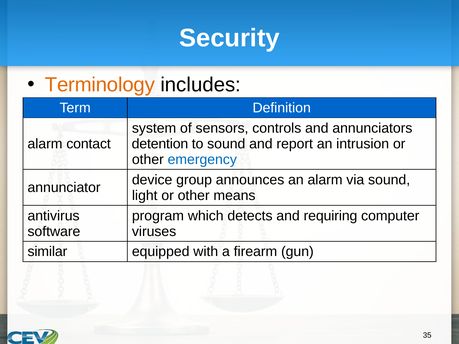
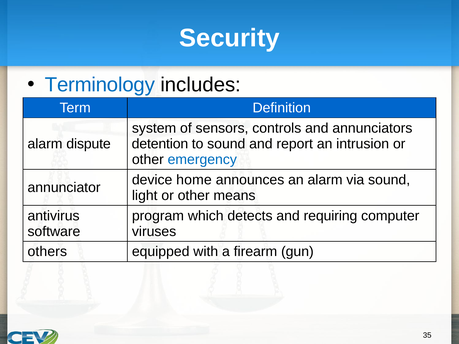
Terminology colour: orange -> blue (100, 85)
contact: contact -> dispute (89, 144)
group: group -> home (194, 180)
similar: similar -> others (47, 252)
